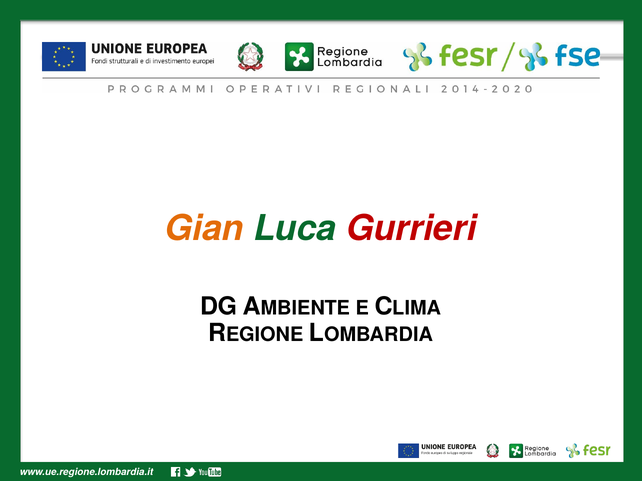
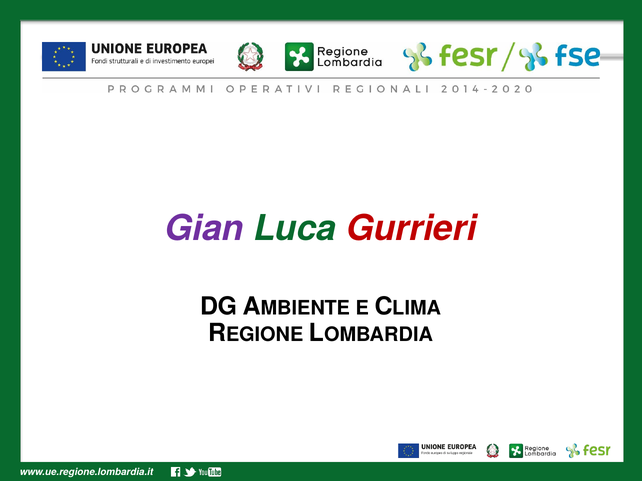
Gian colour: orange -> purple (204, 229)
